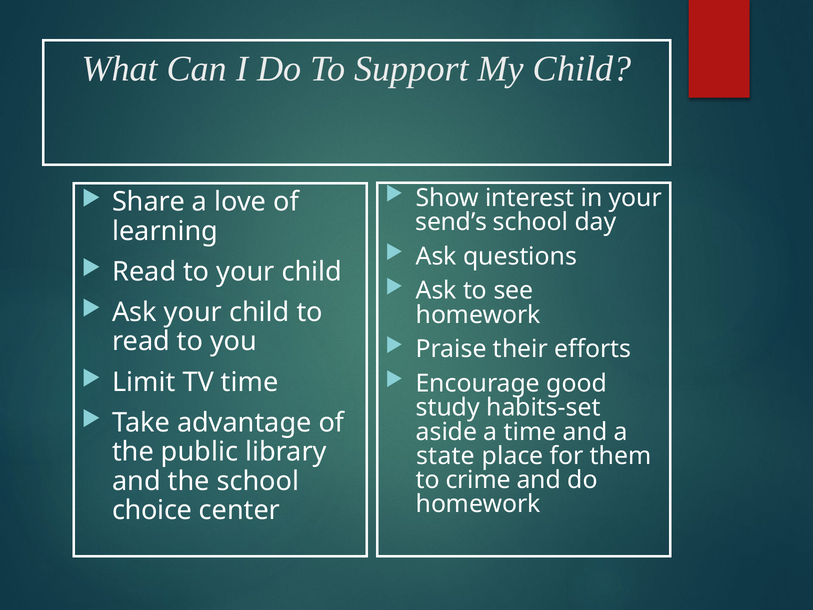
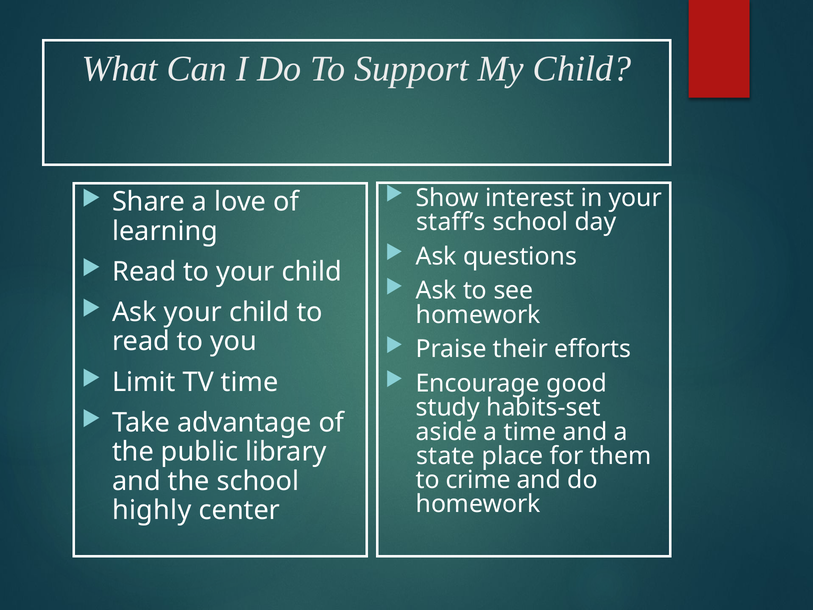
send’s: send’s -> staff’s (451, 222)
choice: choice -> highly (152, 510)
